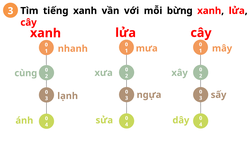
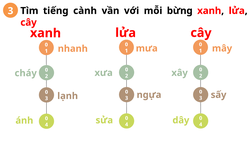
tiếng xanh: xanh -> cành (85, 11)
cùng: cùng -> cháy (26, 73)
